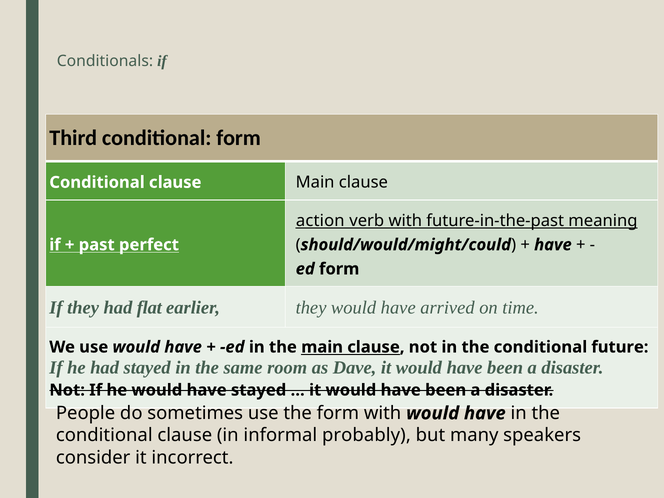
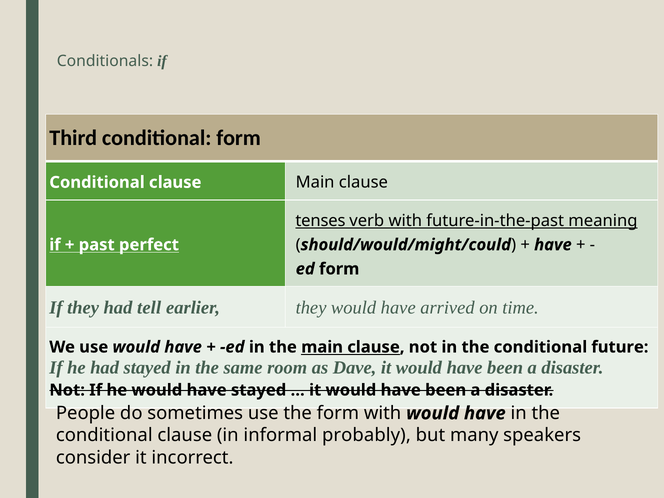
action: action -> tenses (320, 221)
flat: flat -> tell (149, 308)
